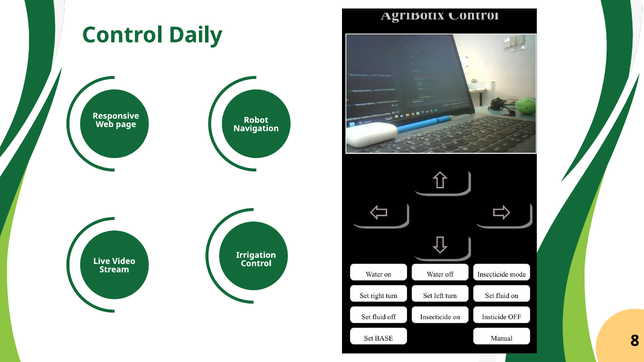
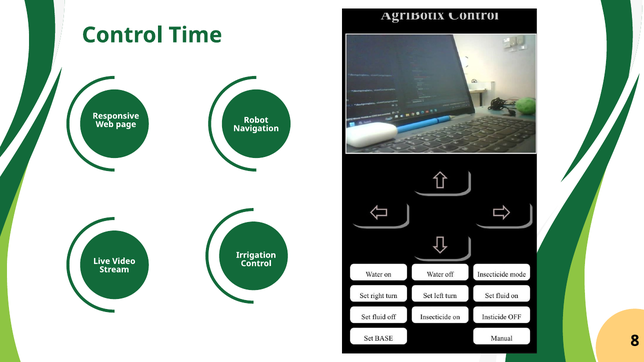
Daily: Daily -> Time (195, 35)
